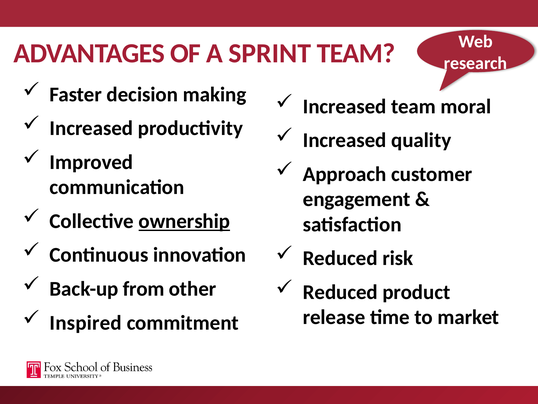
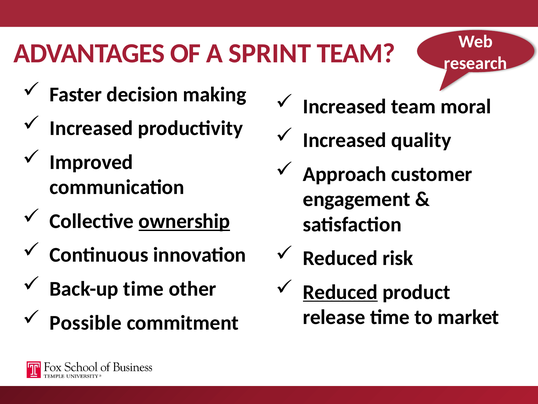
Back-up from: from -> time (143, 289)
Reduced underline: none -> present (340, 292)
Inspired: Inspired -> Possible (86, 322)
